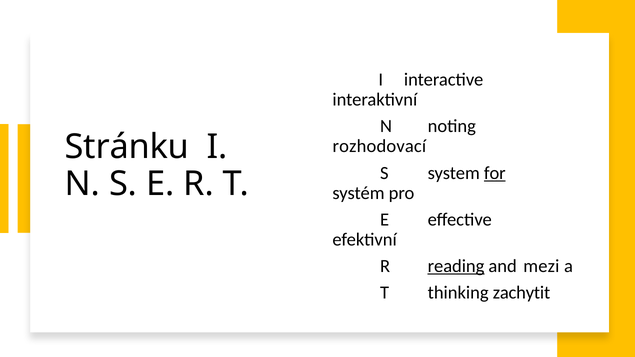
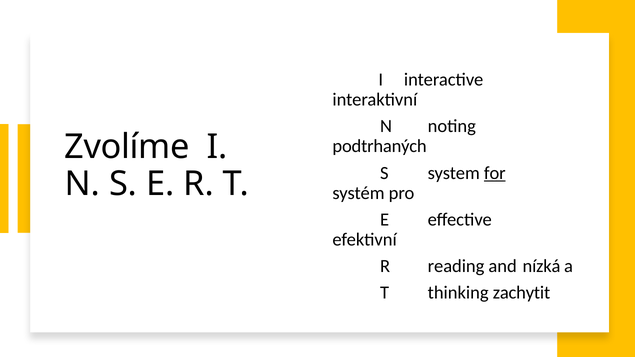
Stránku: Stránku -> Zvolíme (127, 147)
rozhodovací: rozhodovací -> podtrhaných (380, 146)
reading underline: present -> none (456, 266)
mezi: mezi -> nízká (542, 266)
